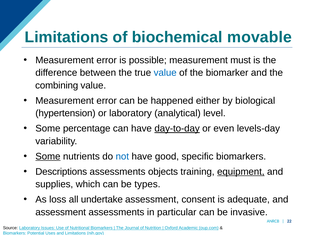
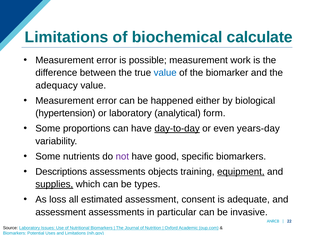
movable: movable -> calculate (260, 37)
must: must -> work (241, 60)
combining: combining -> adequacy (57, 86)
level: level -> form (214, 113)
percentage: percentage -> proportions (87, 129)
levels-day: levels-day -> years-day (258, 129)
Some underline: present -> none (48, 157)
not colour: blue -> purple (122, 157)
supplies underline: none -> present (54, 185)
undertake: undertake -> estimated (102, 200)
